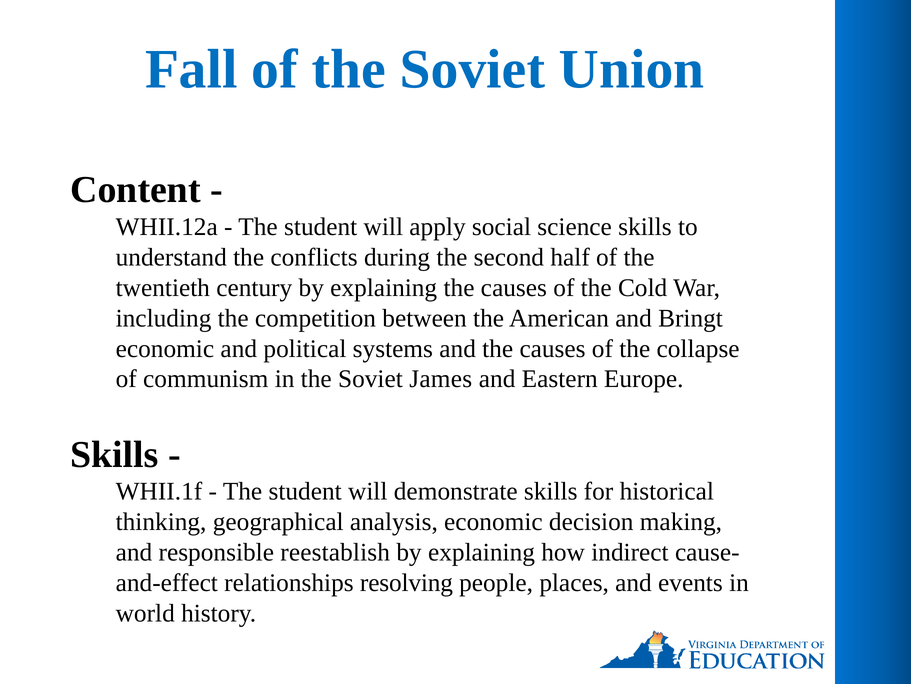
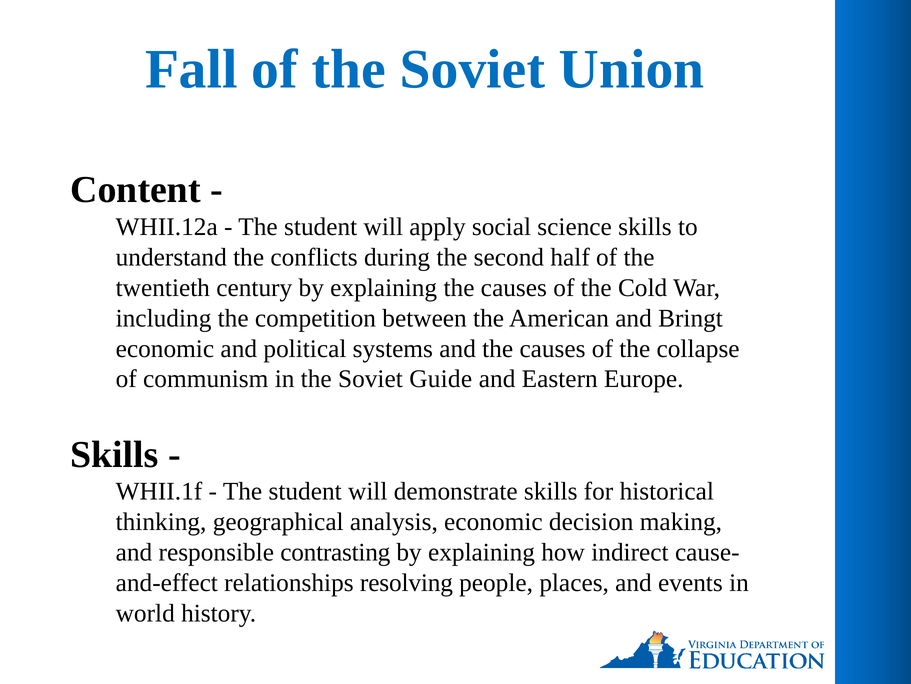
James: James -> Guide (441, 379)
reestablish: reestablish -> contrasting (335, 552)
